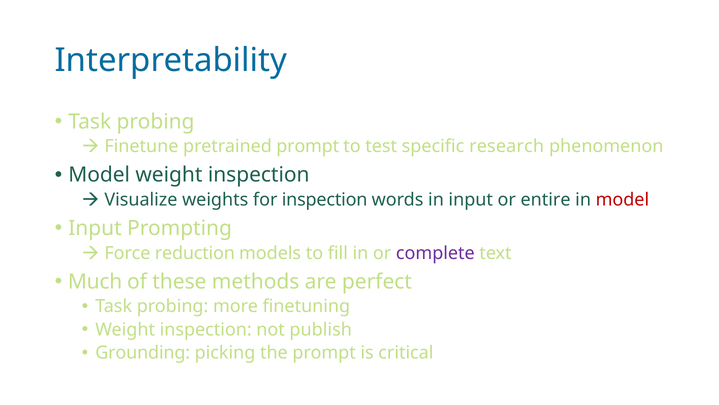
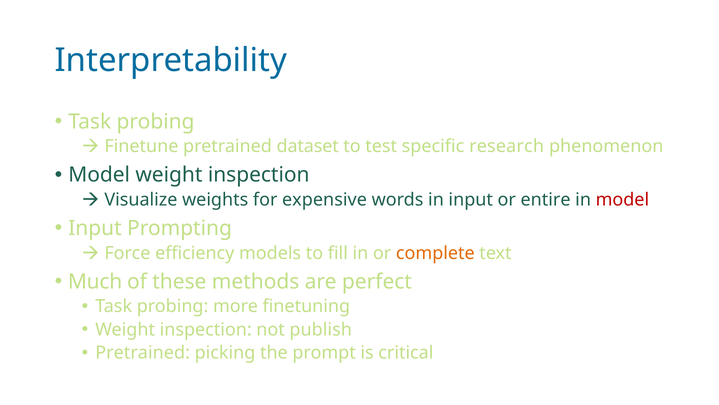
pretrained prompt: prompt -> dataset (308, 146)
for inspection: inspection -> expensive (325, 200)
reduction: reduction -> efficiency (195, 253)
complete colour: purple -> orange (435, 253)
Grounding: Grounding -> Pretrained (143, 352)
